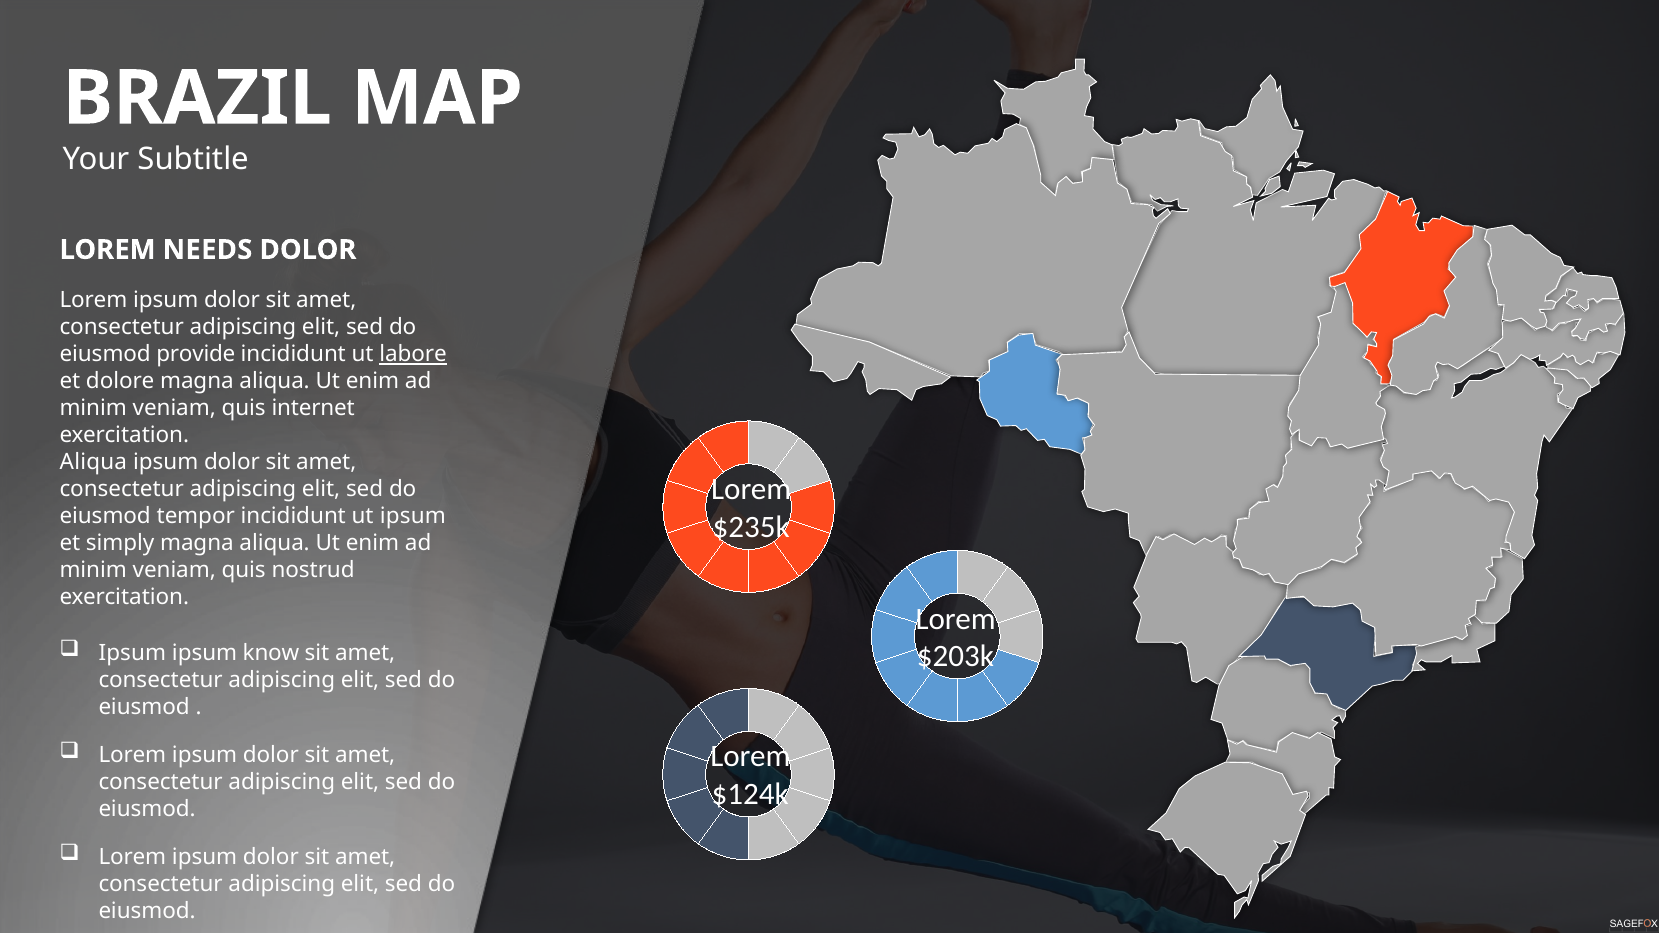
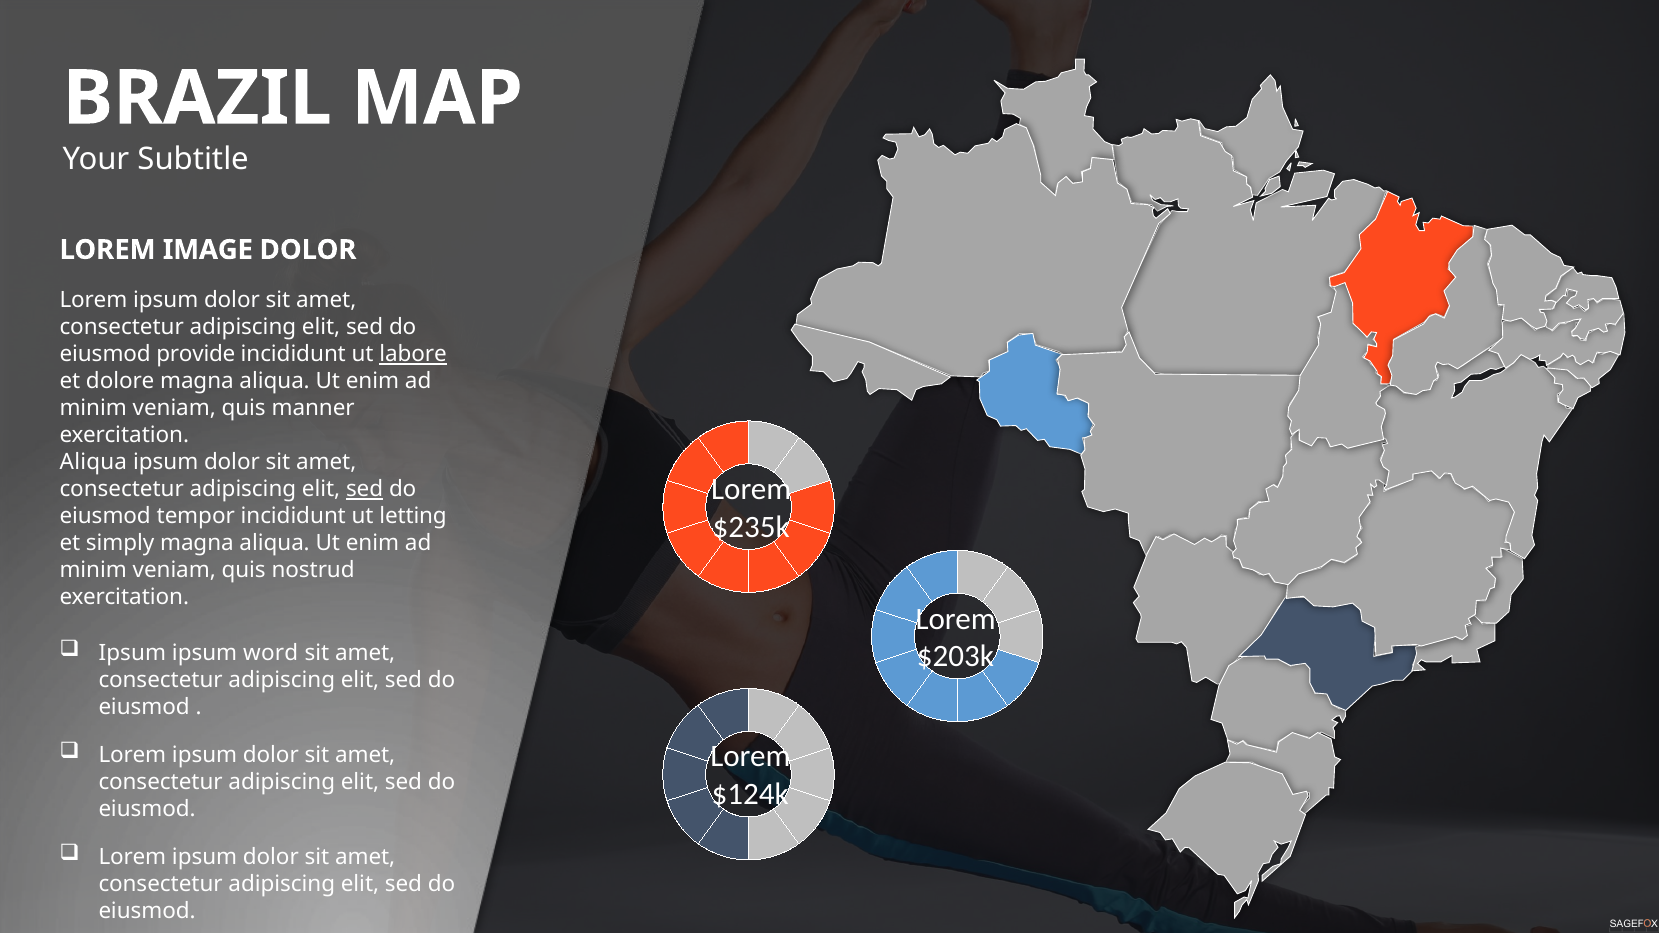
NEEDS: NEEDS -> IMAGE (208, 250)
internet: internet -> manner (313, 408)
sed underline: none -> present (365, 489)
ut ipsum: ipsum -> letting (413, 516)
know: know -> word (271, 653)
